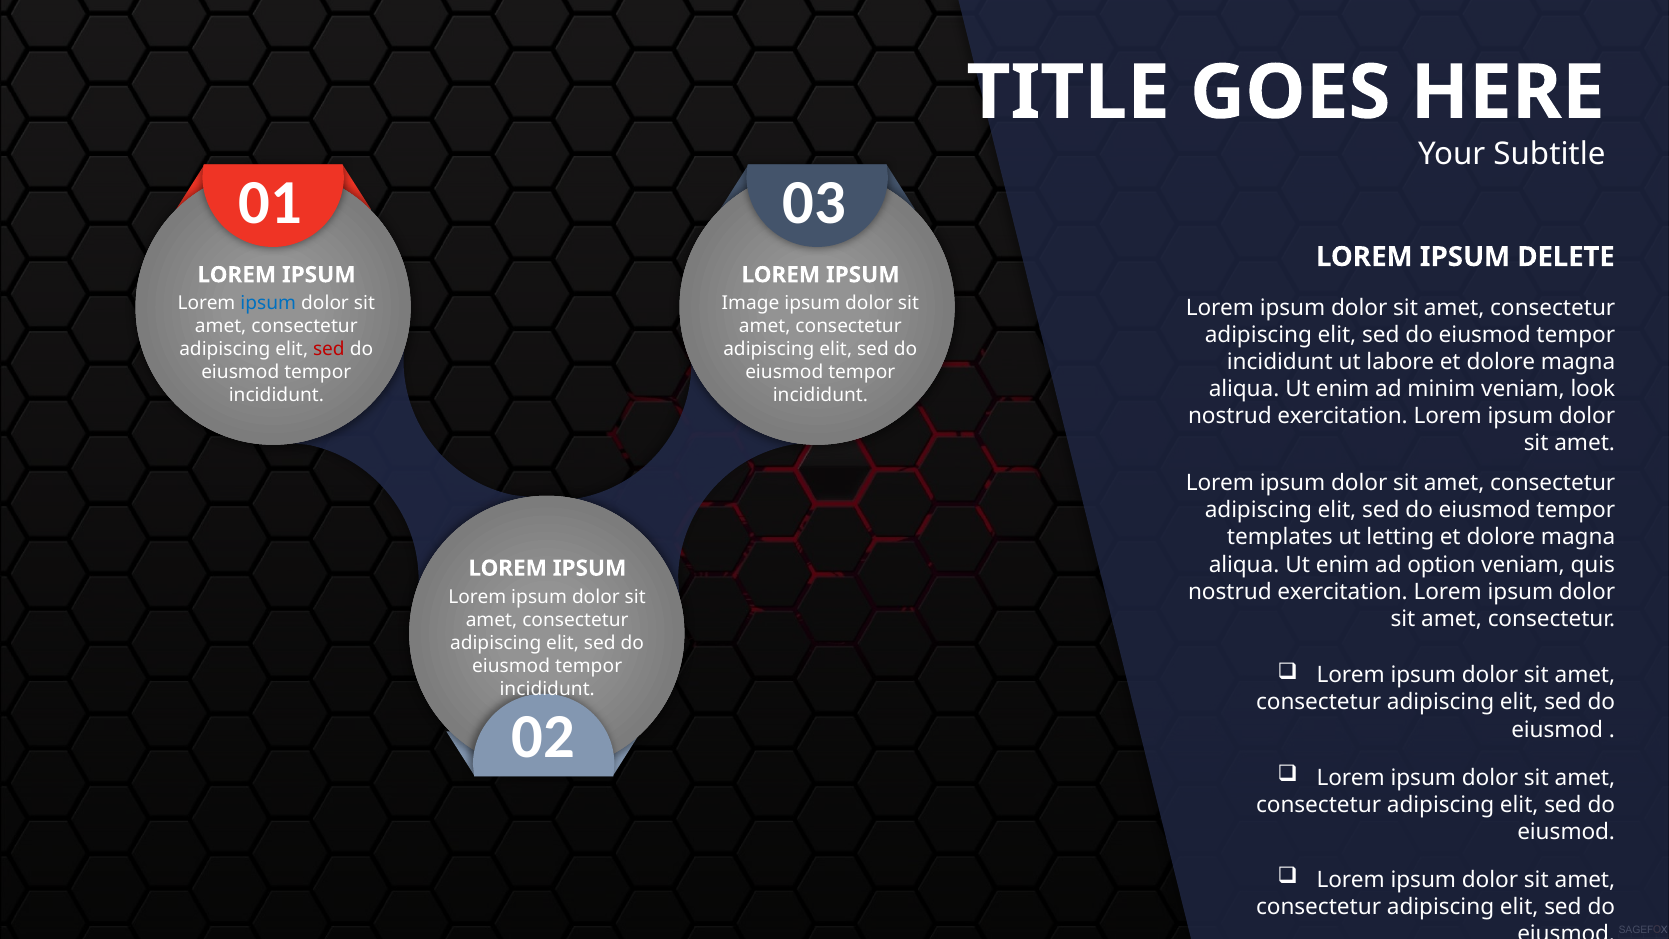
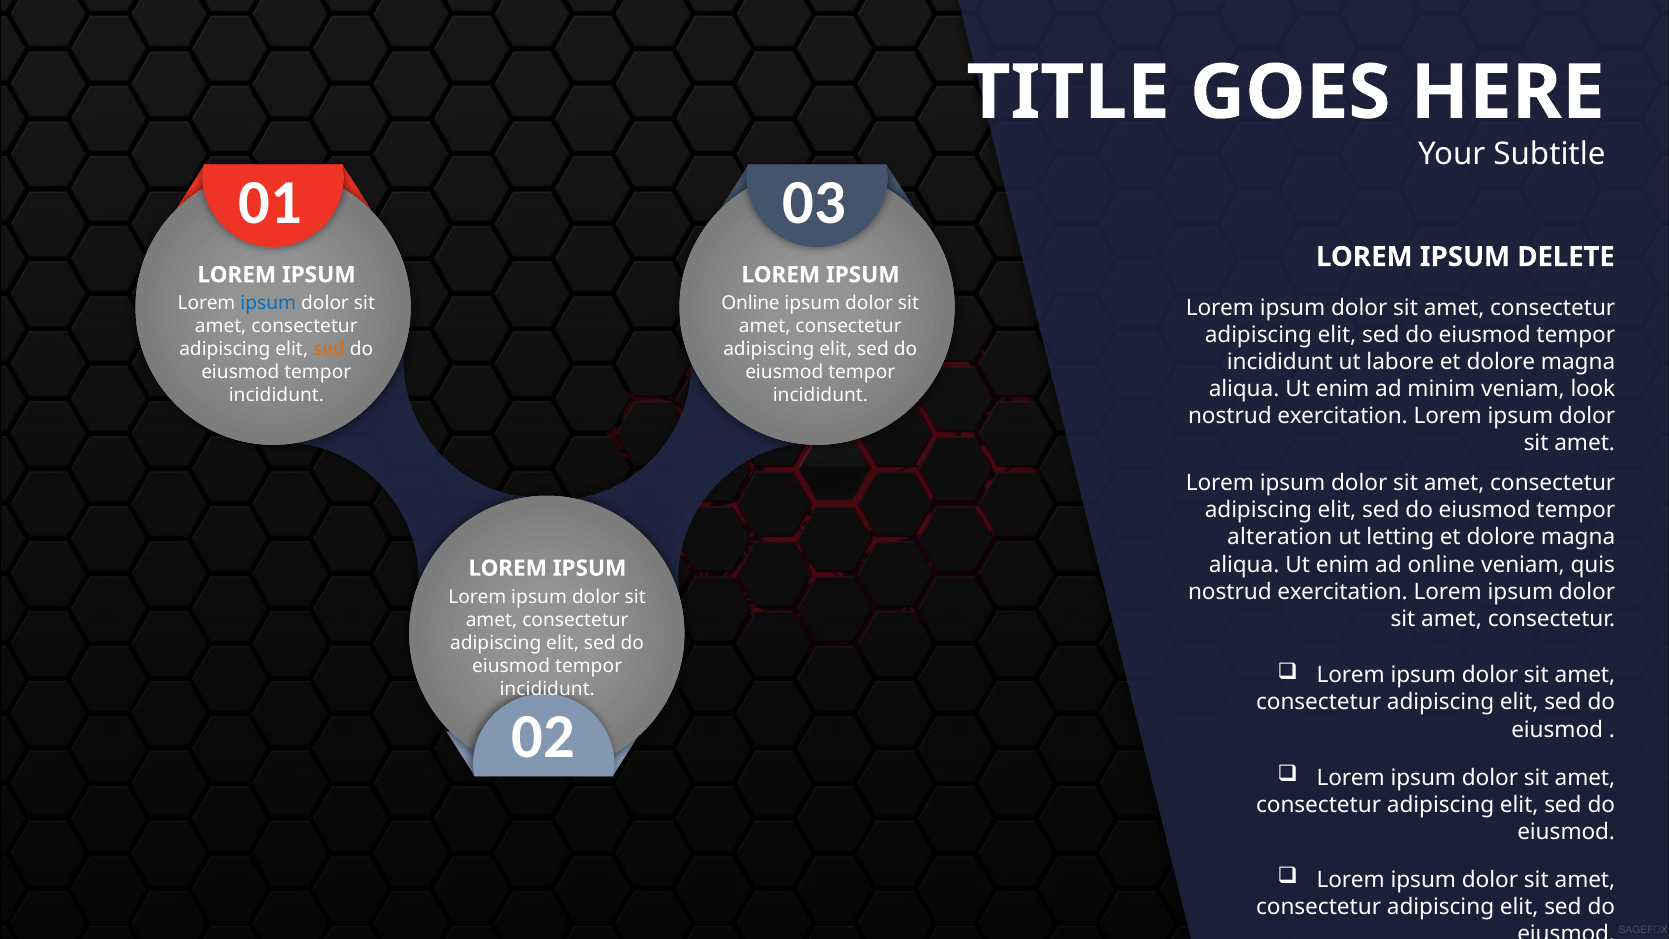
Image: Image -> Online (751, 303)
sed colour: red -> orange (329, 349)
templates: templates -> alteration (1280, 537)
ad option: option -> online (1441, 565)
